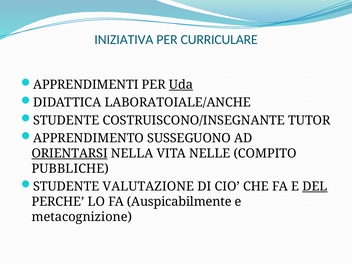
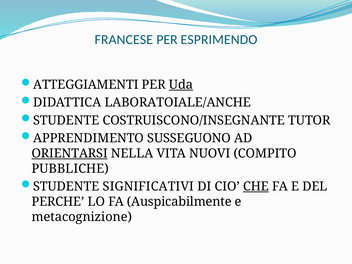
INIZIATIVA: INIZIATIVA -> FRANCESE (124, 39)
CURRICULARE: CURRICULARE -> ESPRIMENDO (219, 39)
APPRENDIMENTI: APPRENDIMENTI -> ATTEGGIAMENTI (86, 85)
NELLE: NELLE -> NUOVI (210, 153)
VALUTAZIONE: VALUTAZIONE -> SIGNIFICATIVI (148, 186)
CHE underline: none -> present (256, 186)
DEL underline: present -> none (315, 186)
